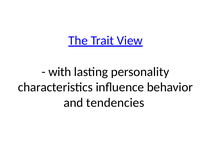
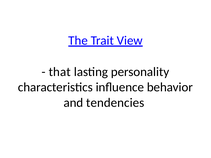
with: with -> that (60, 72)
